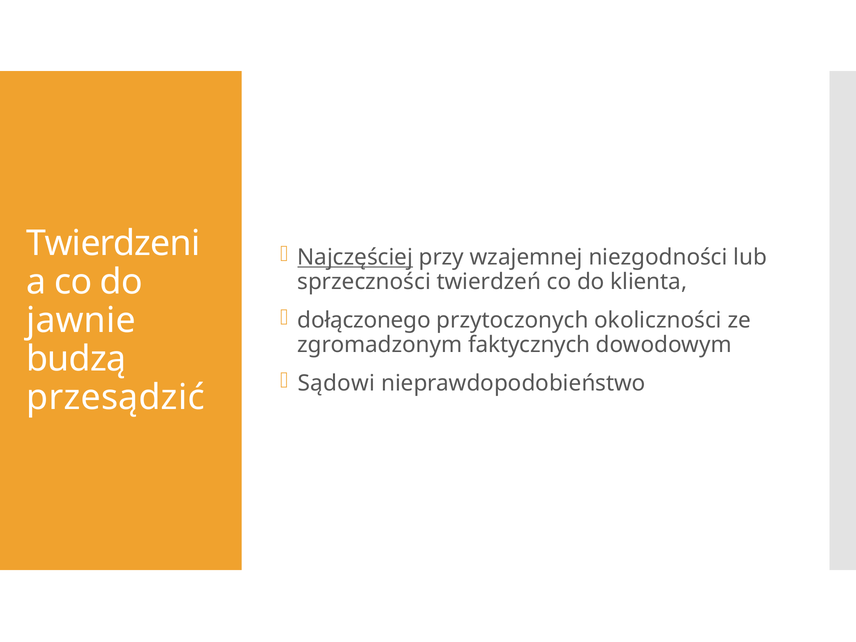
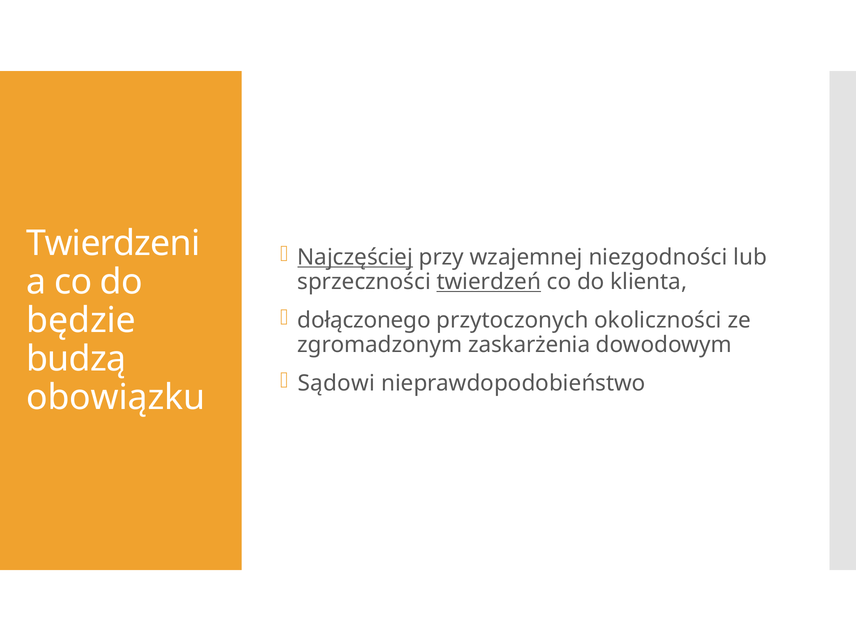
twierdzeń underline: none -> present (489, 282)
jawnie: jawnie -> będzie (81, 320)
faktycznych: faktycznych -> zaskarżenia (529, 345)
przesądzić: przesądzić -> obowiązku (116, 397)
